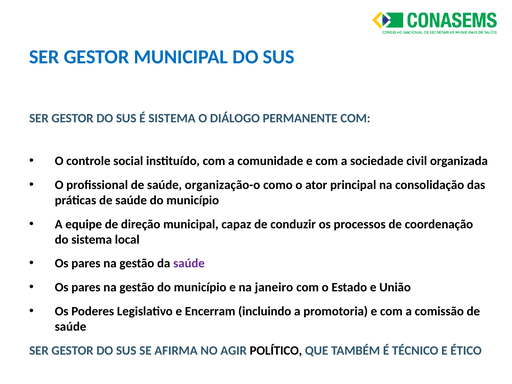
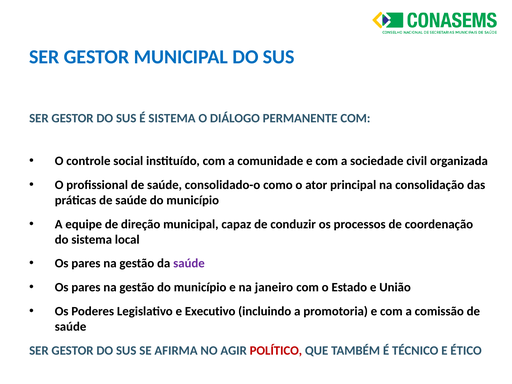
organização-o: organização-o -> consolidado-o (223, 185)
Encerram: Encerram -> Executivo (210, 311)
POLÍTICO colour: black -> red (276, 351)
